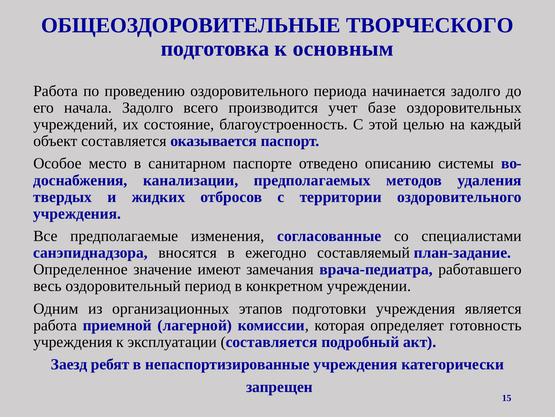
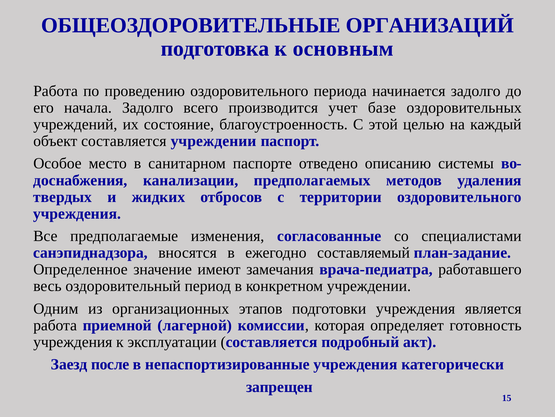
ТВОРЧЕСКОГО: ТВОРЧЕСКОГО -> ОРГАНИЗАЦИЙ (430, 25)
оказывается: оказывается -> учреждении (214, 141)
ребят: ребят -> после (110, 364)
